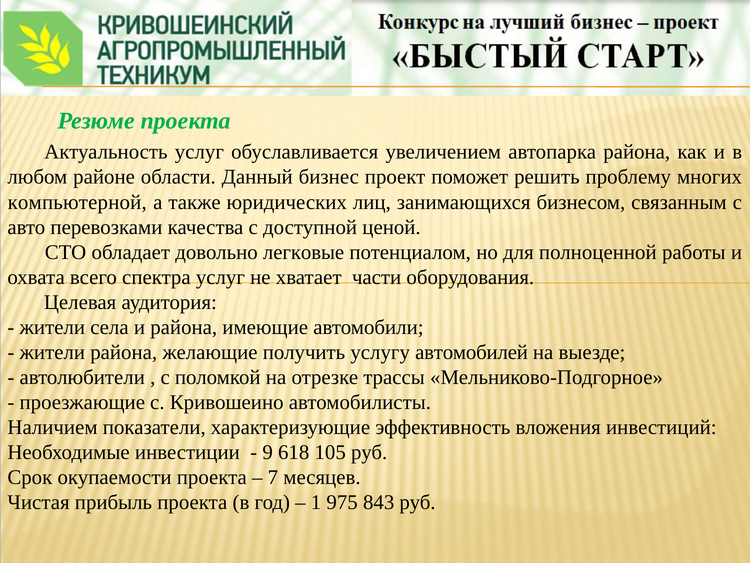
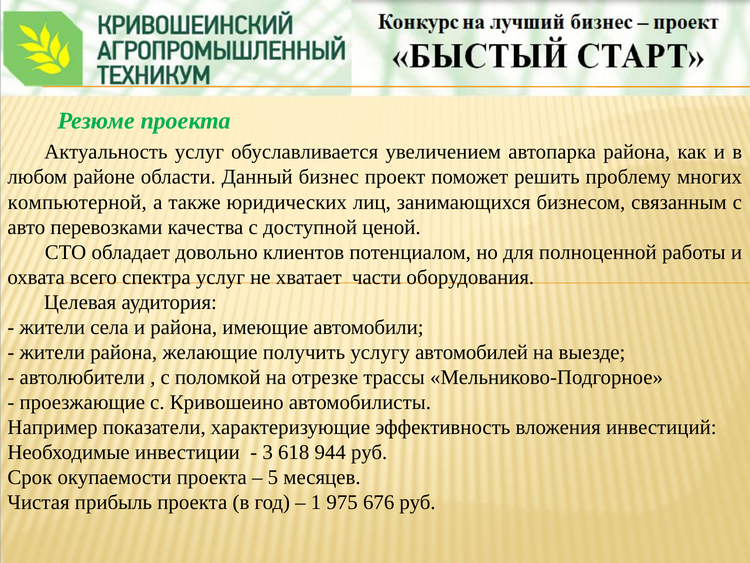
легковые: легковые -> клиентов (304, 252)
Наличием: Наличием -> Например (53, 427)
9: 9 -> 3 (268, 452)
105: 105 -> 944 (330, 452)
7: 7 -> 5 (273, 477)
843: 843 -> 676 (379, 502)
